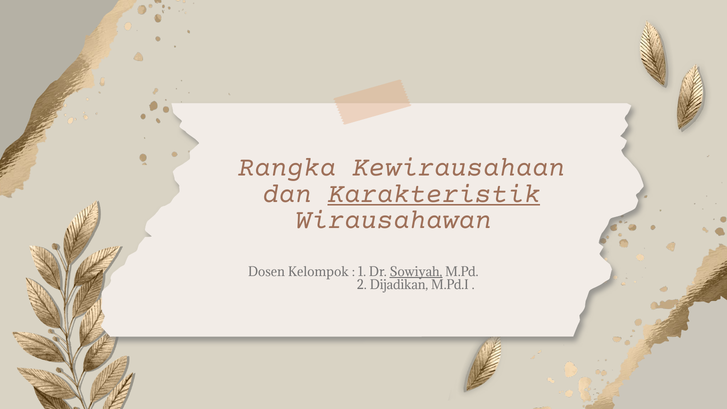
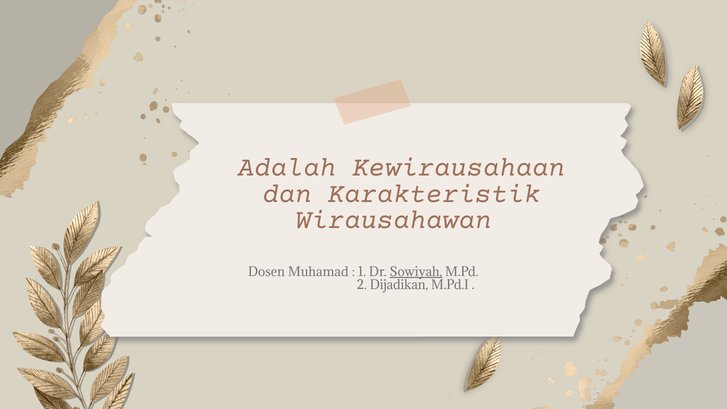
Rangka: Rangka -> Adalah (287, 167)
Karakteristik underline: present -> none (434, 193)
Kelompok: Kelompok -> Muhamad (318, 272)
